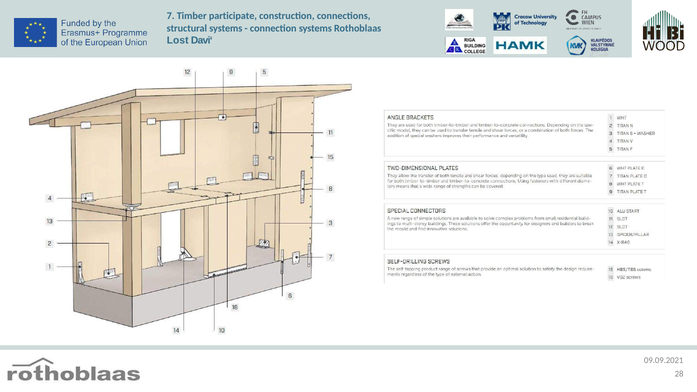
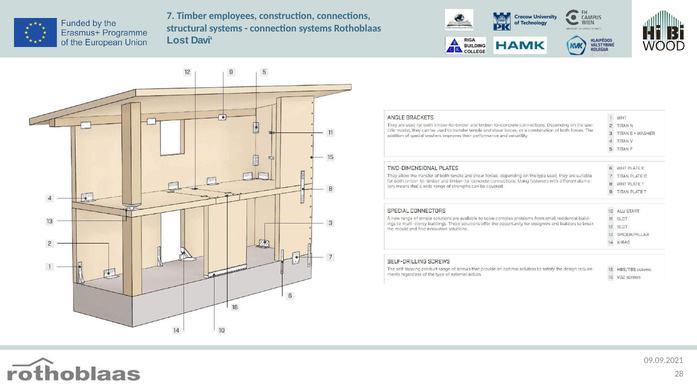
participate: participate -> employees (233, 16)
